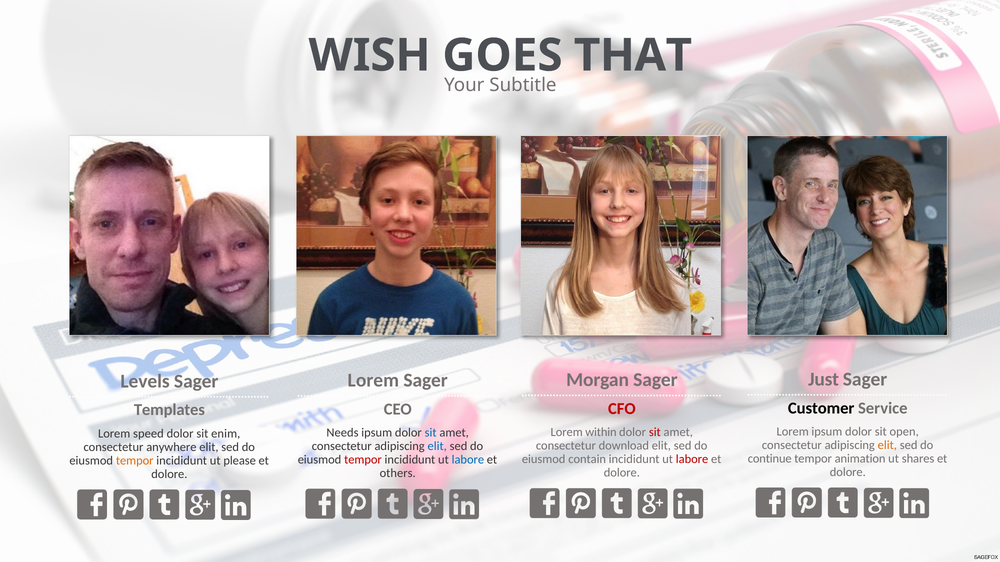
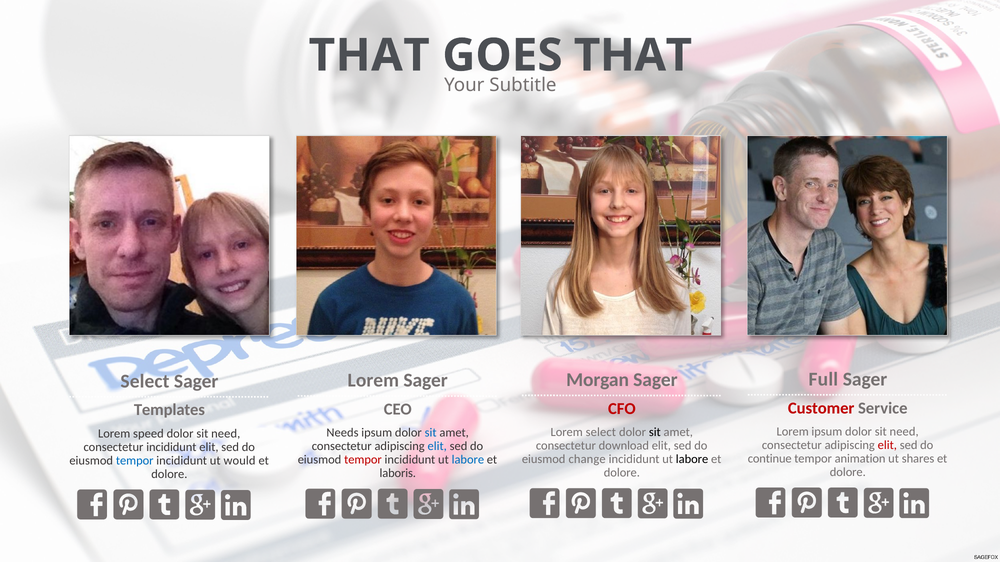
WISH: WISH -> THAT (369, 56)
Just: Just -> Full (823, 380)
Levels: Levels -> Select (145, 382)
Customer colour: black -> red (821, 408)
ipsum dolor sit open: open -> need (904, 432)
Lorem within: within -> select (601, 433)
sit colour: red -> black (655, 433)
enim: enim -> need (226, 434)
elit colour: orange -> red (887, 445)
consectetur anywhere: anywhere -> incididunt (171, 447)
contain: contain -> change (587, 460)
labore colour: red -> black (692, 460)
tempor colour: orange -> blue (135, 461)
please: please -> would (240, 461)
others: others -> laboris (398, 474)
